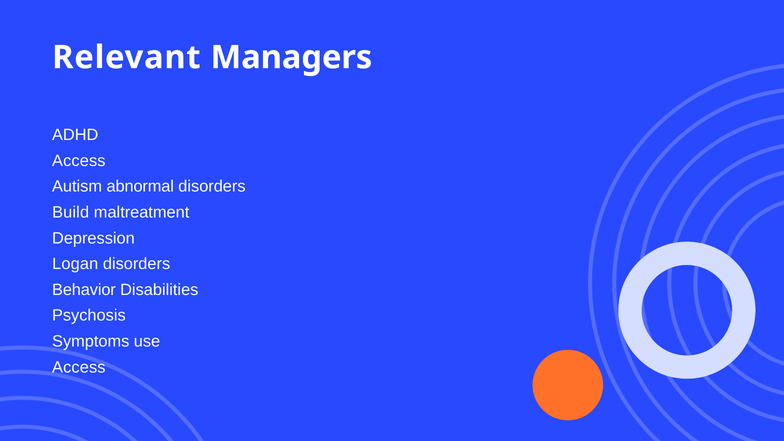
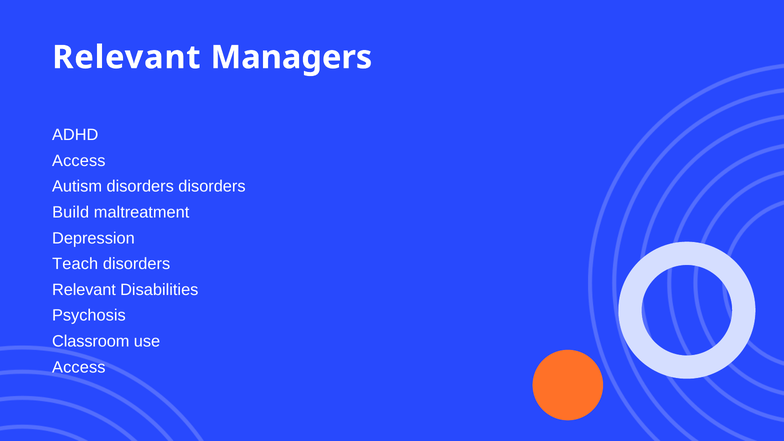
Autism abnormal: abnormal -> disorders (140, 186)
Logan: Logan -> Teach (75, 264)
Behavior: Behavior -> Relevant (84, 290)
Symptoms: Symptoms -> Classroom (91, 341)
